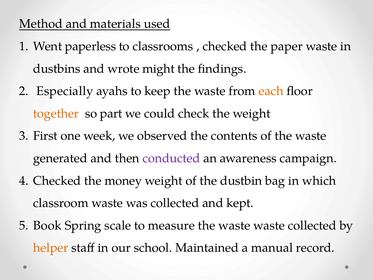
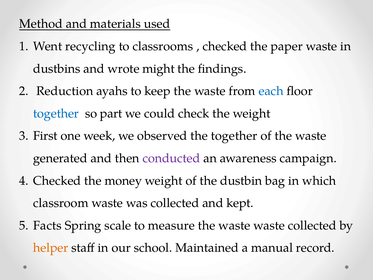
paperless: paperless -> recycling (90, 46)
Especially: Especially -> Reduction (65, 91)
each colour: orange -> blue (271, 91)
together colour: orange -> blue (56, 113)
the contents: contents -> together (234, 136)
Book: Book -> Facts (47, 225)
